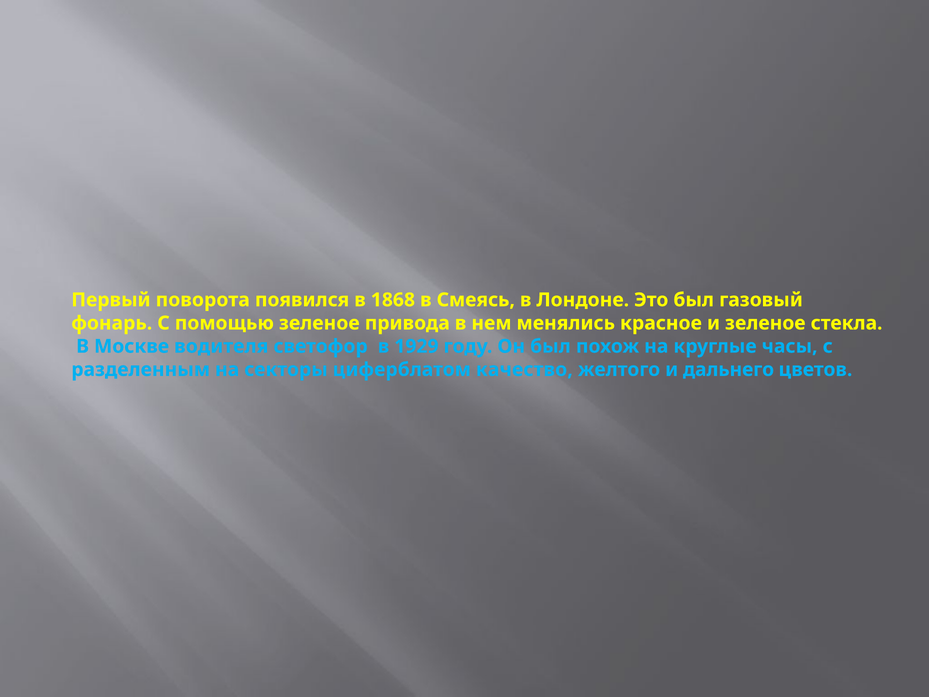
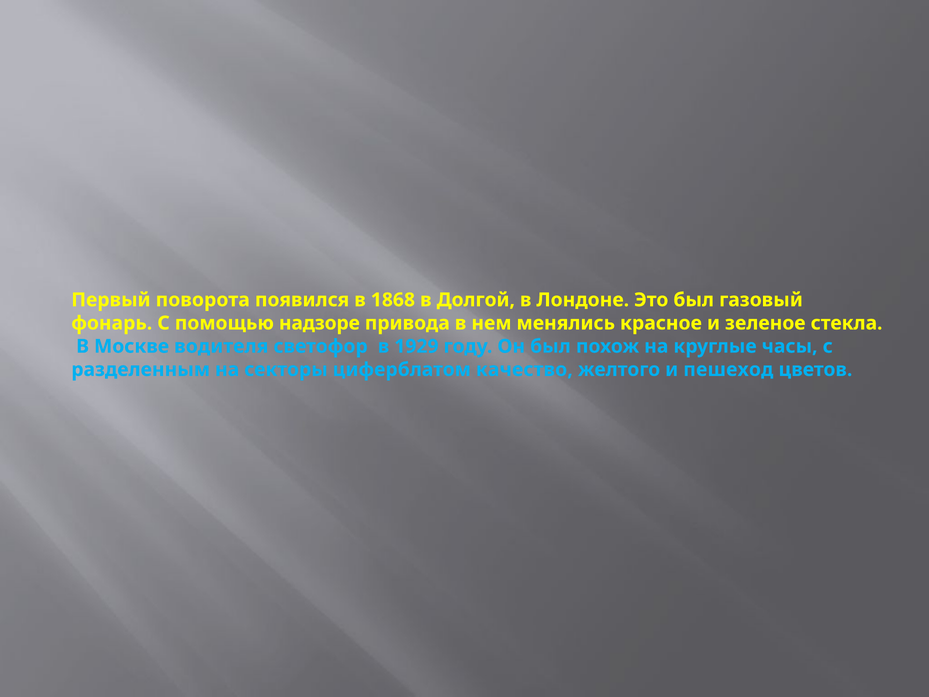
Смеясь: Смеясь -> Долгой (476, 300)
помощью зеленое: зеленое -> надзоре (319, 323)
дальнего: дальнего -> пешеход (728, 369)
